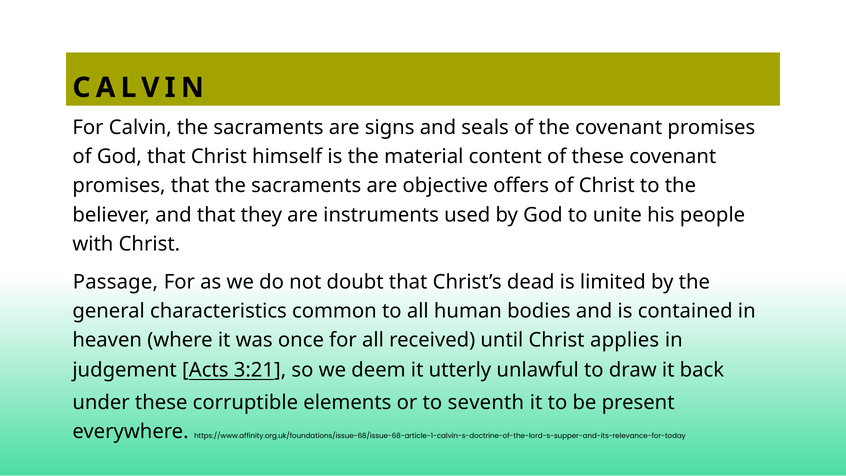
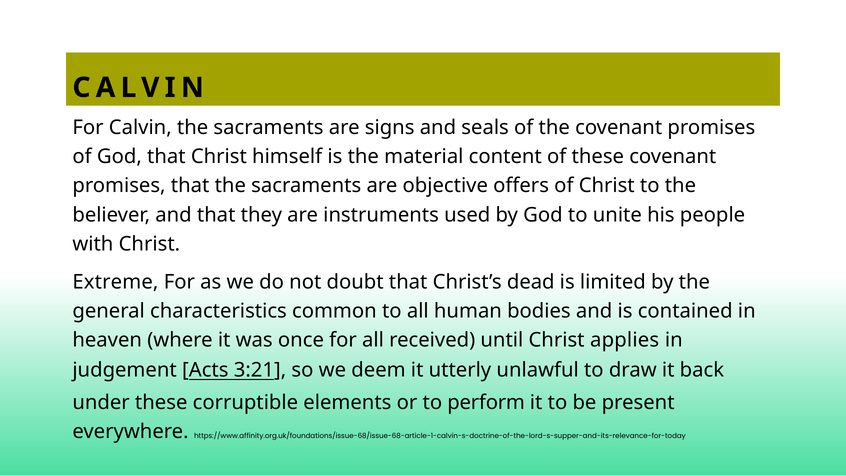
Passage: Passage -> Extreme (115, 282)
seventh: seventh -> perform (486, 402)
